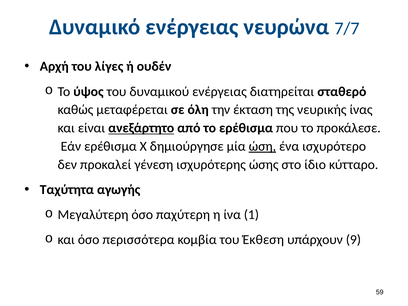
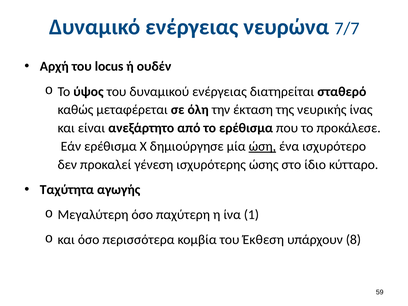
λίγες: λίγες -> locus (109, 66)
ανεξάρτητο underline: present -> none (141, 128)
9: 9 -> 8 (353, 240)
